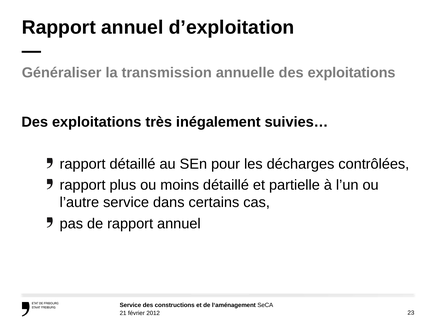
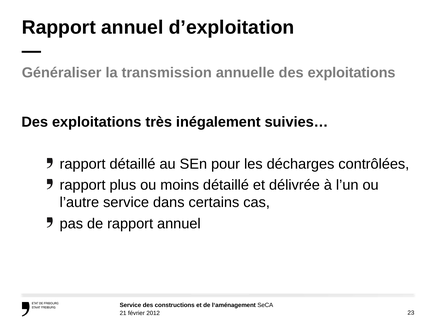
partielle: partielle -> délivrée (294, 185)
